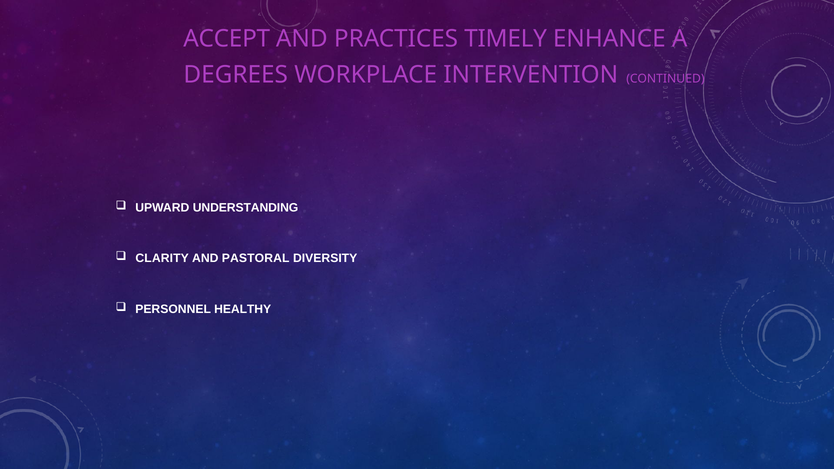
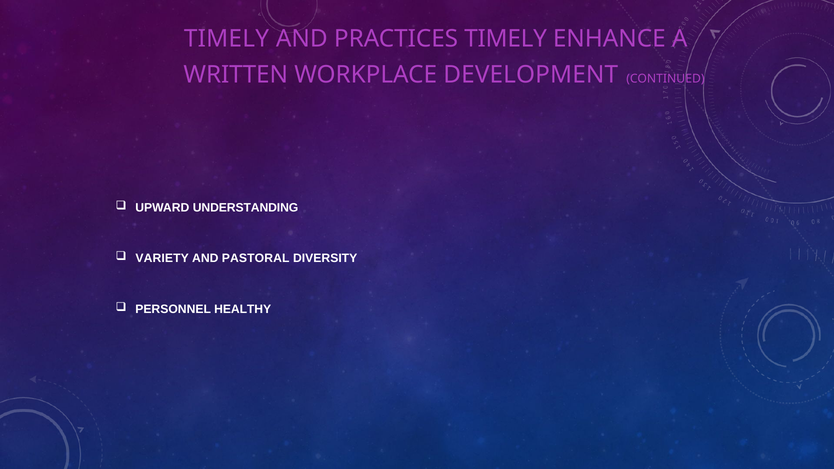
ACCEPT: ACCEPT -> TIMELY (226, 39)
DEGREES: DEGREES -> WRITTEN (236, 75)
INTERVENTION: INTERVENTION -> DEVELOPMENT (531, 75)
CLARITY: CLARITY -> VARIETY (162, 258)
